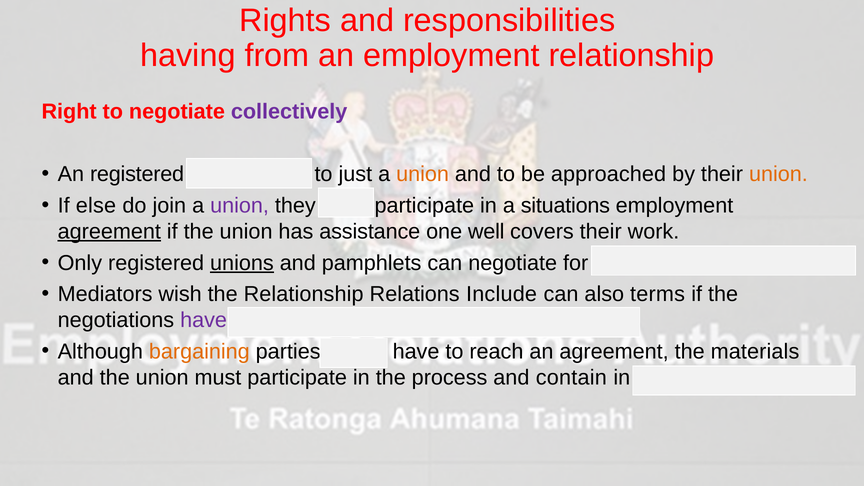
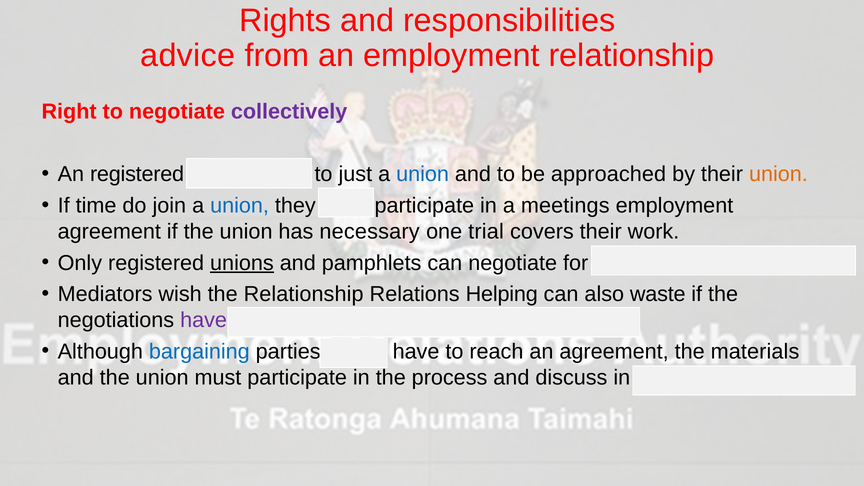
having: having -> advice (188, 56)
union colour: orange -> blue (423, 174)
else: else -> time (96, 206)
union colour: purple -> blue (240, 206)
situations: situations -> meetings (565, 206)
agreement underline: present -> none (109, 232)
assistance: assistance -> necessary (370, 232)
well: well -> trial (486, 232)
Include: Include -> Helping (502, 294)
terms: terms -> waste (658, 294)
bargaining colour: orange -> blue (199, 351)
contain: contain -> discuss (571, 377)
